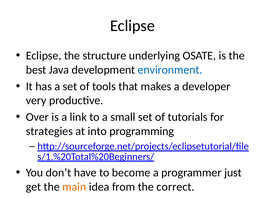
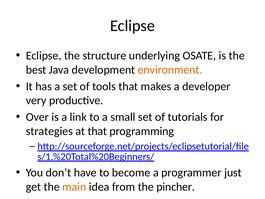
environment colour: blue -> orange (170, 70)
at into: into -> that (97, 131)
correct: correct -> pincher (176, 187)
